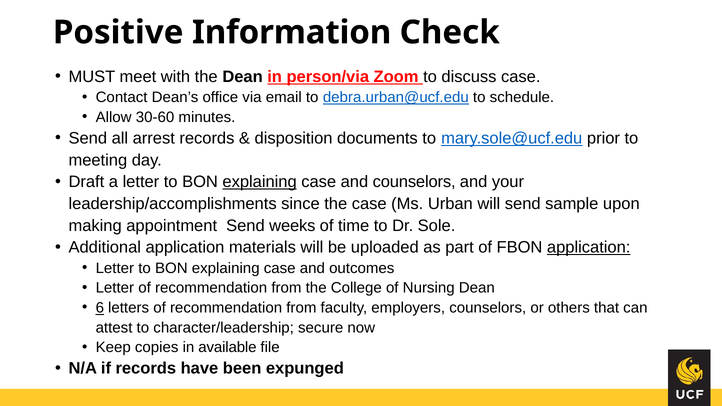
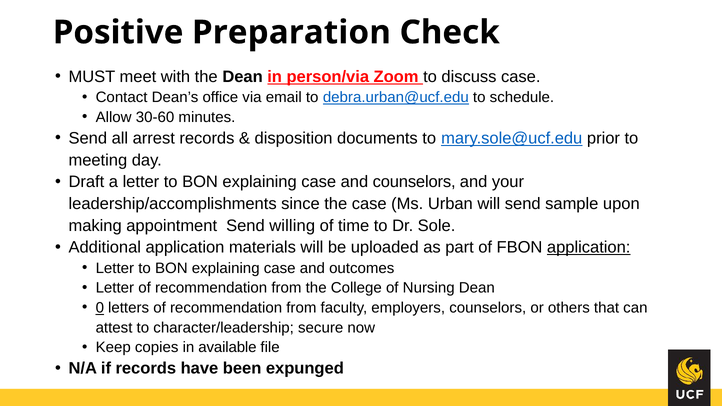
Information: Information -> Preparation (291, 32)
explaining underline: present -> none (260, 182)
weeks: weeks -> willing (292, 226)
6: 6 -> 0 (100, 308)
